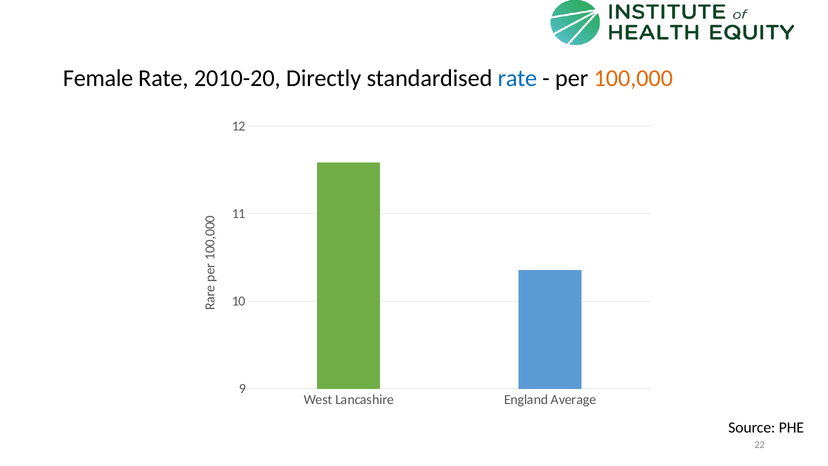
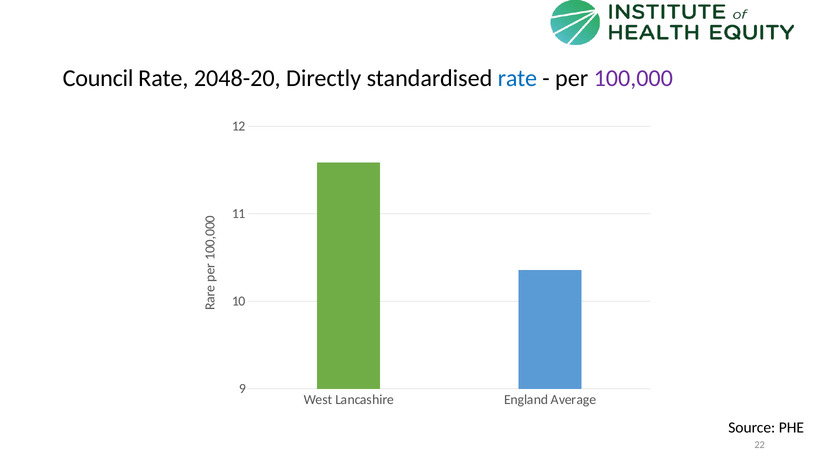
Female: Female -> Council (98, 78)
2010-20: 2010-20 -> 2048-20 (237, 78)
100,000 colour: orange -> purple (633, 78)
